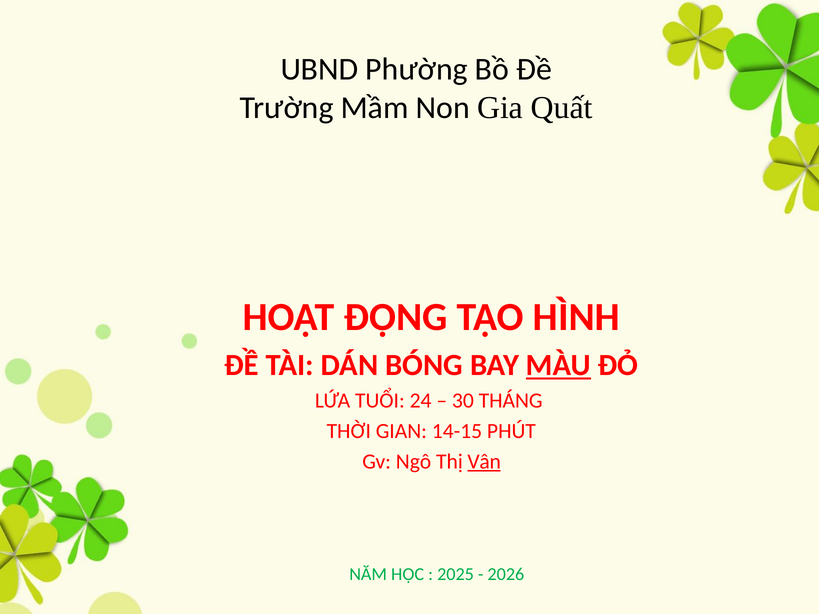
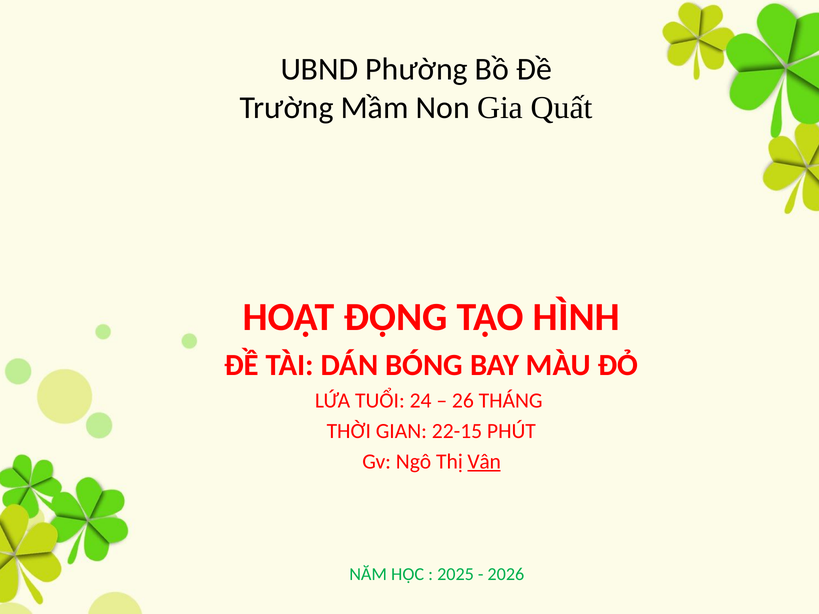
MÀU underline: present -> none (558, 366)
30: 30 -> 26 (463, 401)
14-15: 14-15 -> 22-15 (457, 431)
